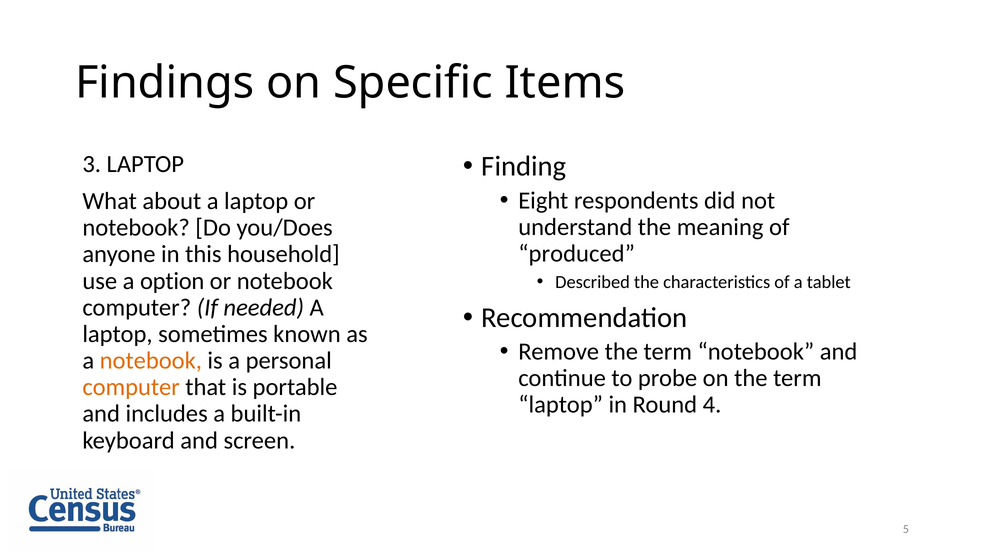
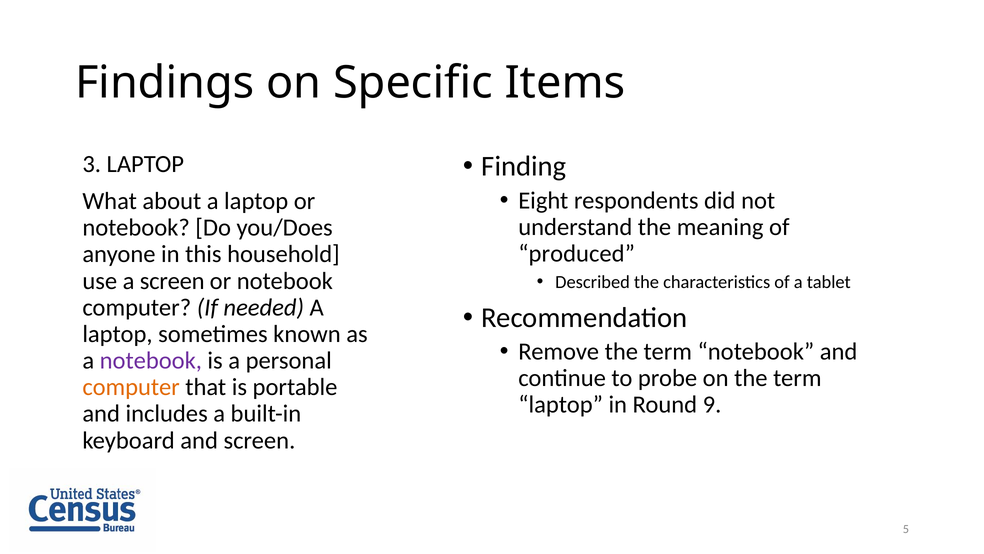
a option: option -> screen (172, 281)
notebook colour: orange -> purple (151, 360)
4: 4 -> 9 (712, 404)
